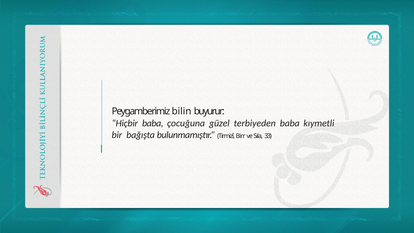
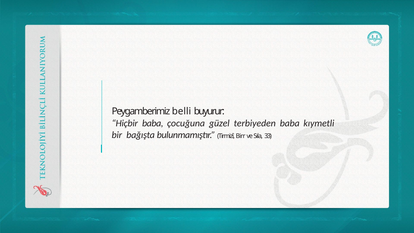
bilin: bilin -> belli (181, 111)
